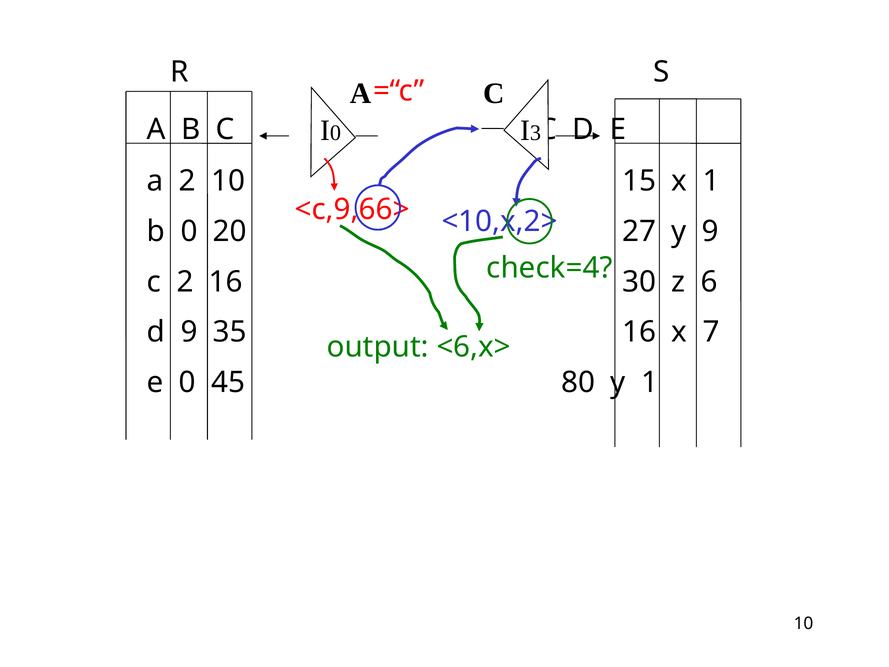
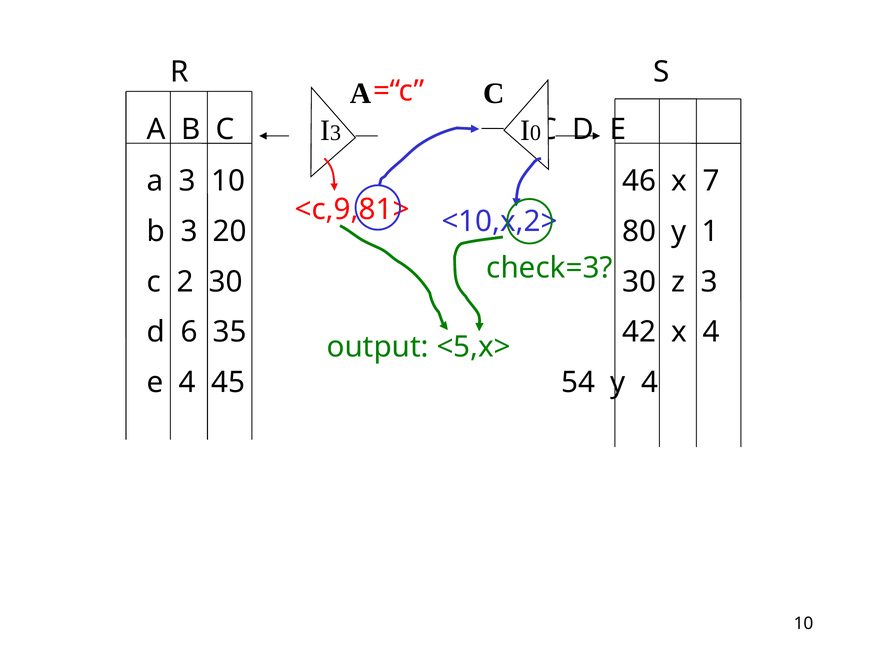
0: 0 -> 3 (335, 133)
3: 3 -> 0 (535, 133)
a 2: 2 -> 3 (187, 181)
15: 15 -> 46 (639, 181)
x 1: 1 -> 7 (711, 181)
<c,9,66>: <c,9,66> -> <c,9,81> (352, 209)
b 0: 0 -> 3 (189, 231)
27: 27 -> 80 (639, 231)
y 9: 9 -> 1 (710, 231)
check=4: check=4 -> check=3 (549, 268)
2 16: 16 -> 30 (226, 282)
z 6: 6 -> 3 (709, 282)
d 9: 9 -> 6 (189, 332)
35 16: 16 -> 42 (639, 332)
x 7: 7 -> 4 (711, 332)
<6,x>: <6,x> -> <5,x> (474, 347)
e 0: 0 -> 4 (187, 382)
80: 80 -> 54 (578, 382)
y 1: 1 -> 4 (649, 382)
